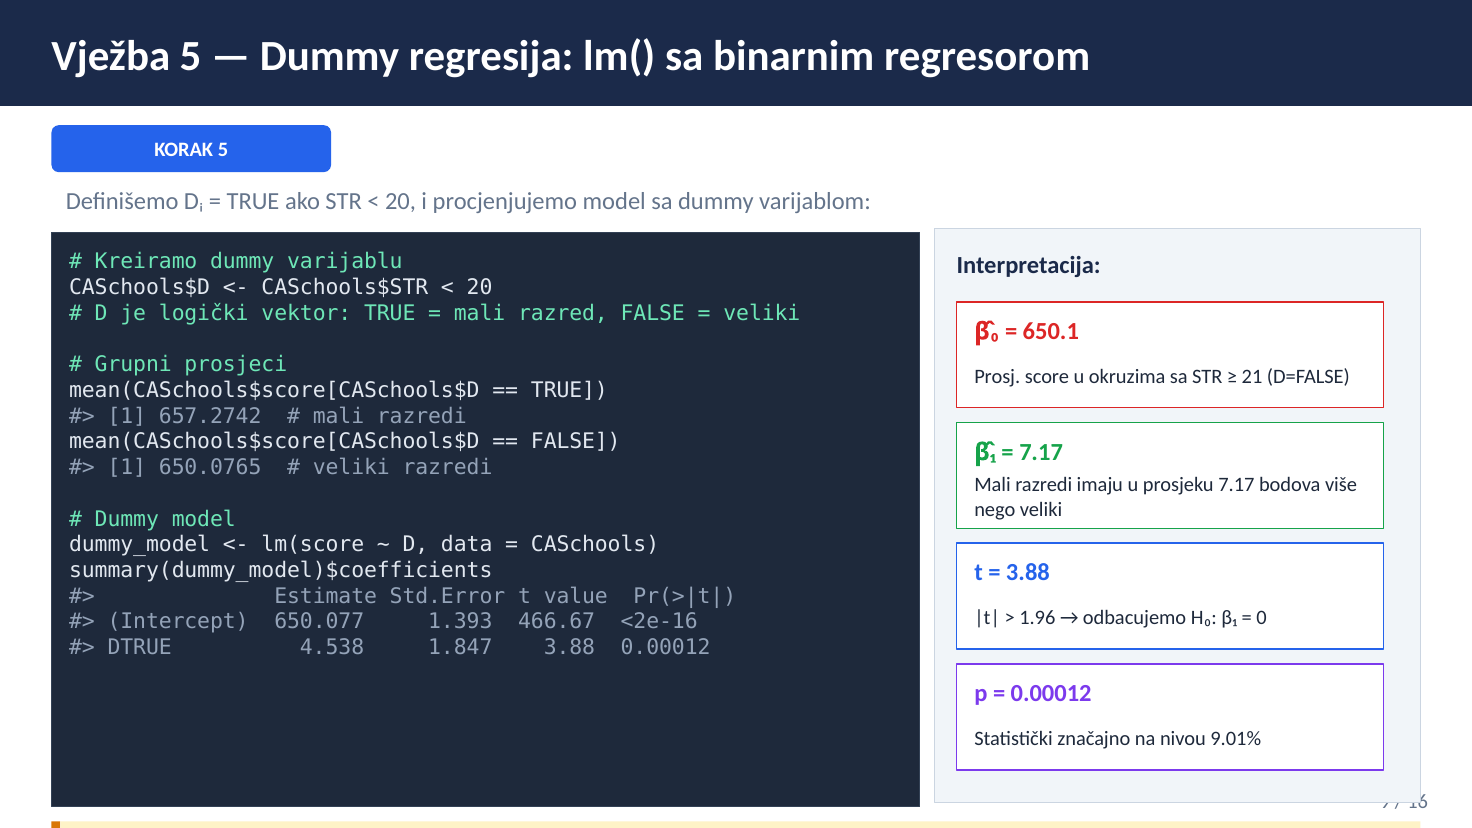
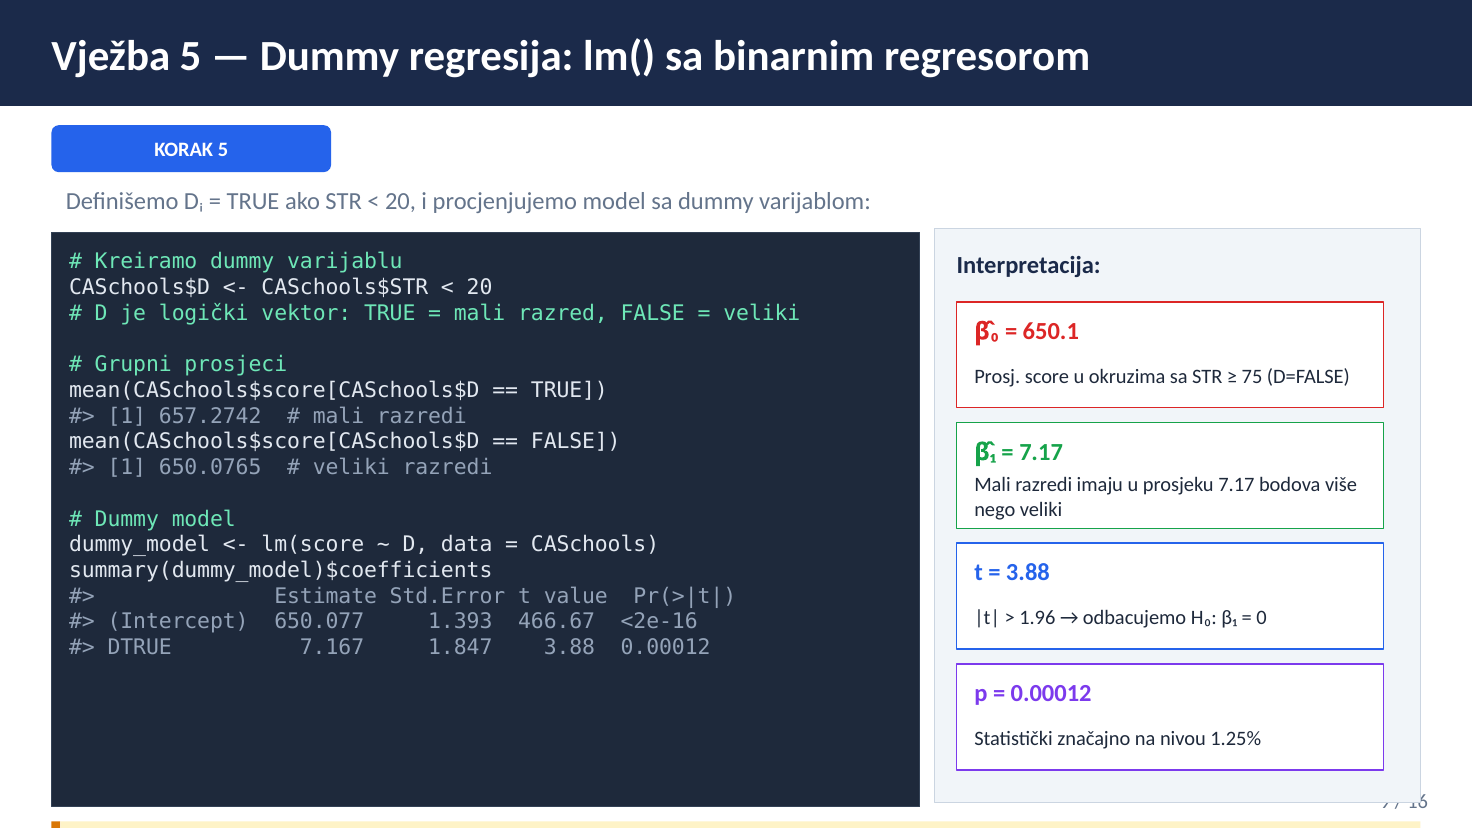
21: 21 -> 75 (1252, 377)
4.538: 4.538 -> 7.167 (332, 648)
9.01%: 9.01% -> 1.25% (1236, 739)
